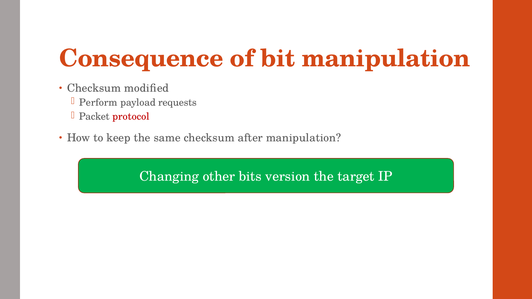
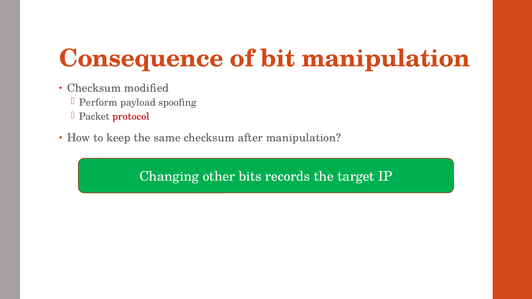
requests: requests -> spoofing (177, 103)
version: version -> records (288, 177)
